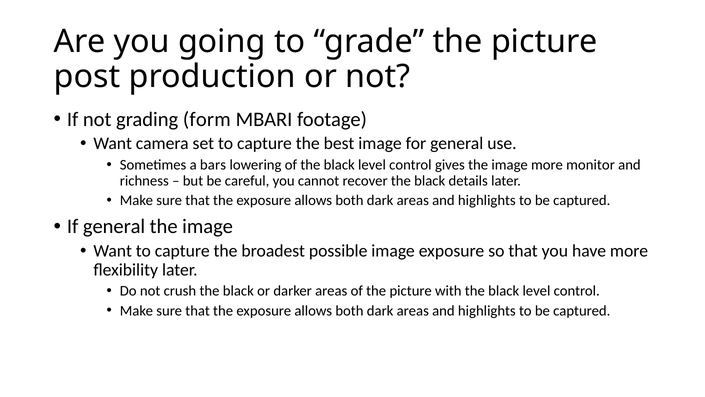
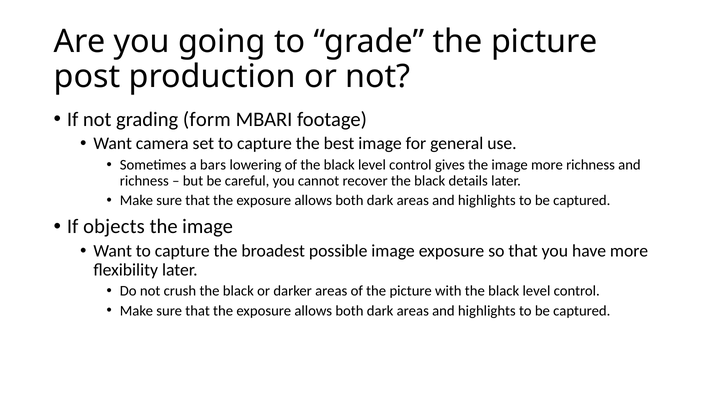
more monitor: monitor -> richness (591, 165)
If general: general -> objects (114, 226)
